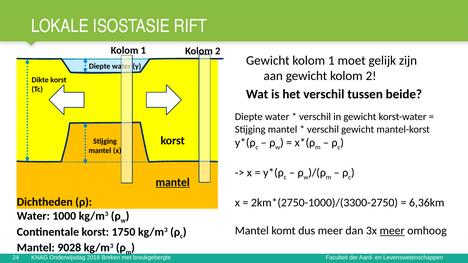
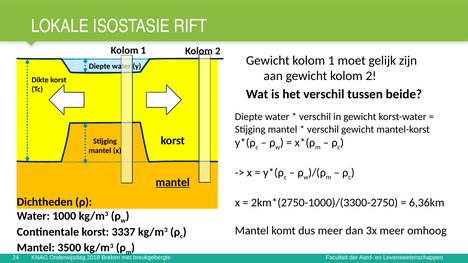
meer underline: present -> none (392, 231)
1750: 1750 -> 3337 (124, 232)
9028: 9028 -> 3500 (69, 248)
